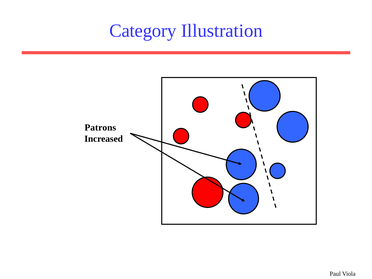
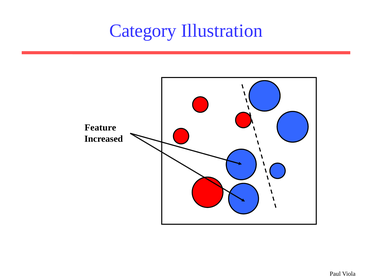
Patrons: Patrons -> Feature (100, 128)
